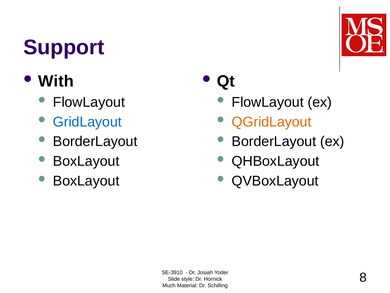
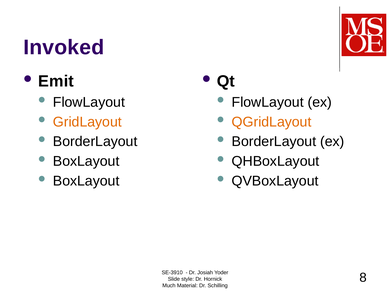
Support: Support -> Invoked (64, 47)
With: With -> Emit (56, 81)
GridLayout colour: blue -> orange (87, 122)
